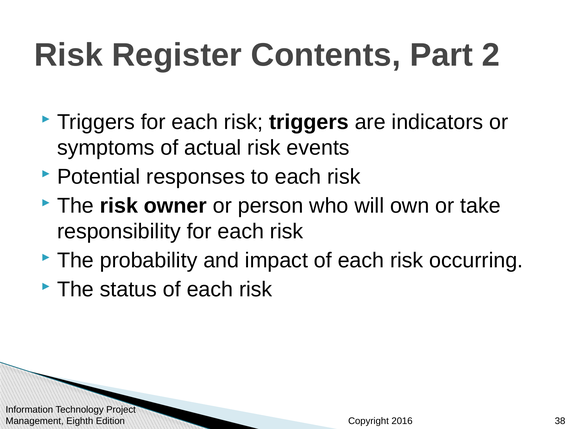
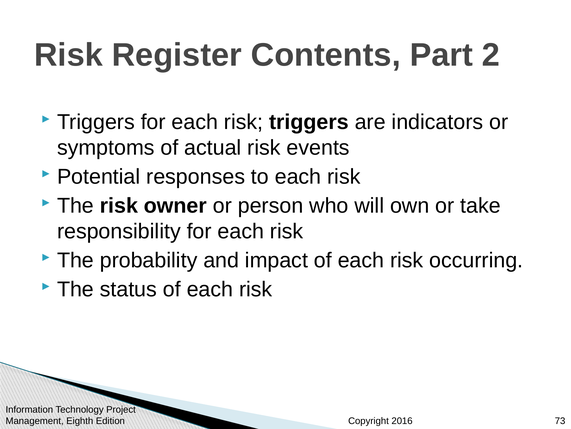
38: 38 -> 73 (560, 420)
